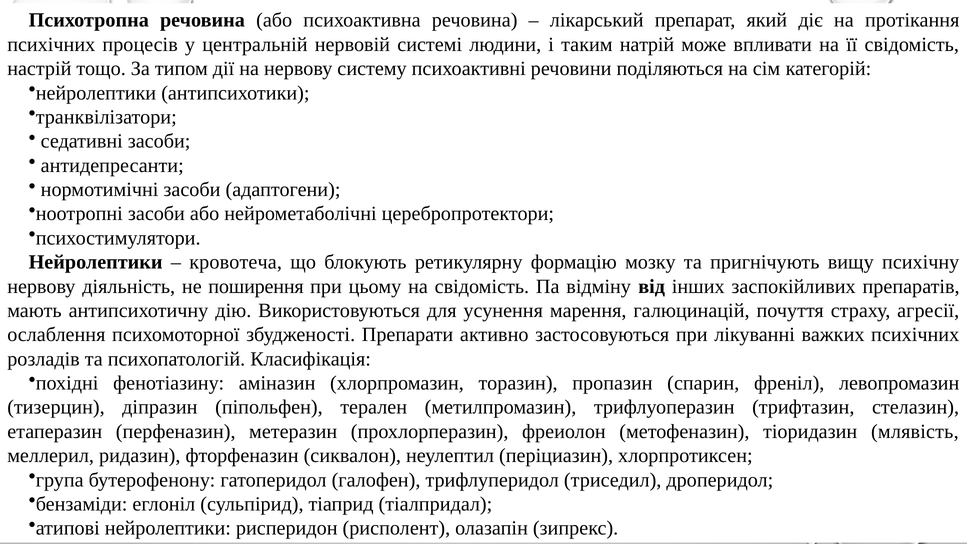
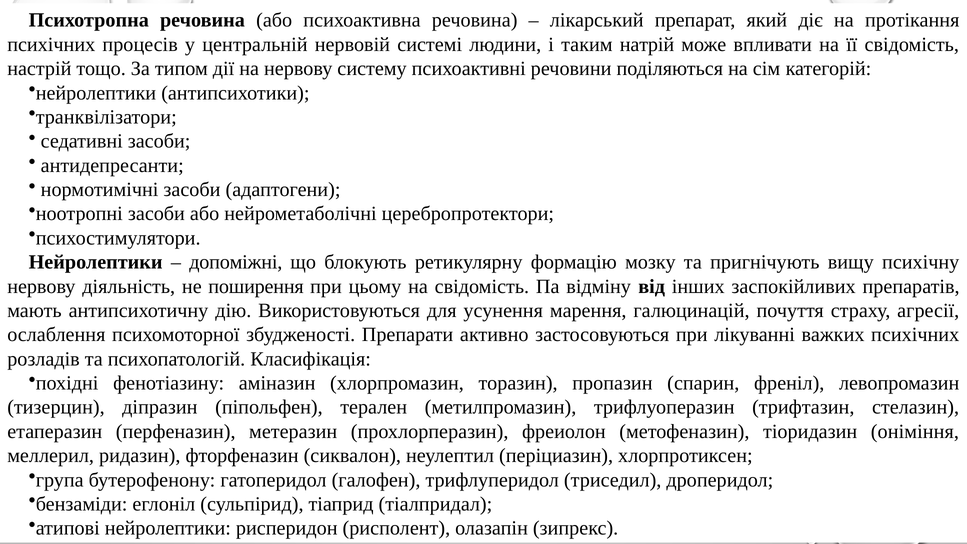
кровотеча: кровотеча -> допоміжні (236, 262)
млявість: млявість -> оніміння (915, 431)
